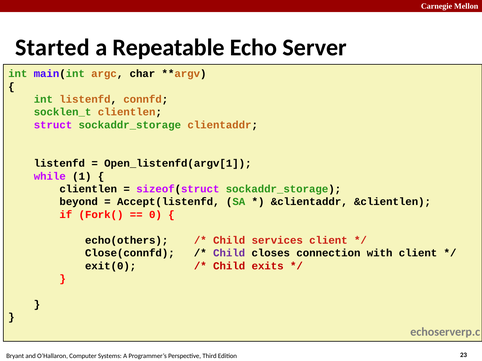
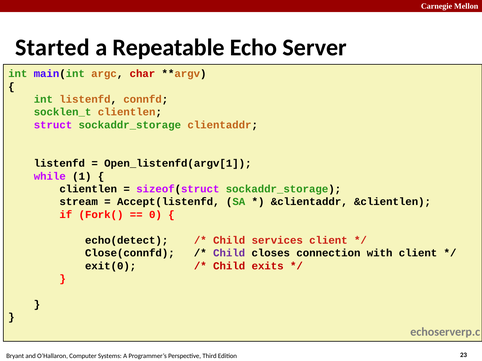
char colour: black -> red (142, 74)
beyond: beyond -> stream (79, 202)
echo(others: echo(others -> echo(detect (127, 241)
